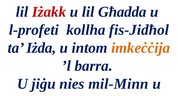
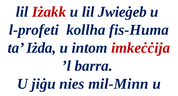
Għadda: Għadda -> Jwieġeb (122, 12)
fis-Jidħol: fis-Jidħol -> fis-Huma (139, 30)
imkeċċija colour: orange -> red (141, 48)
